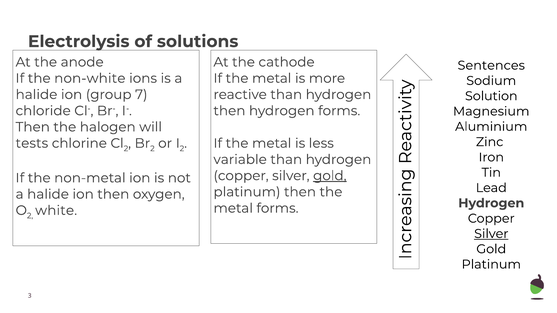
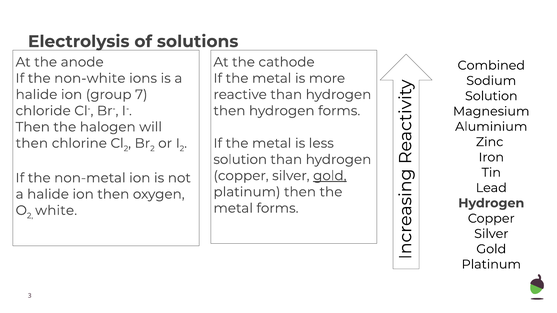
Sentences: Sentences -> Combined (491, 65)
tests: tests -> then (32, 143)
variable: variable -> solution (240, 160)
Silver underline: present -> none (491, 234)
